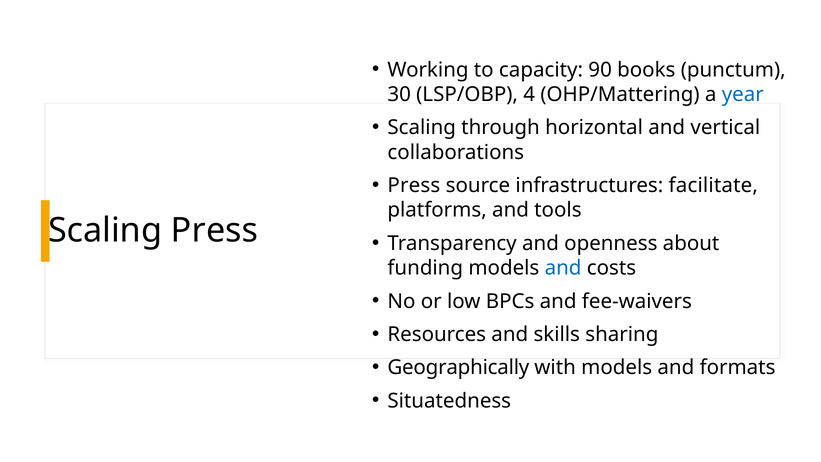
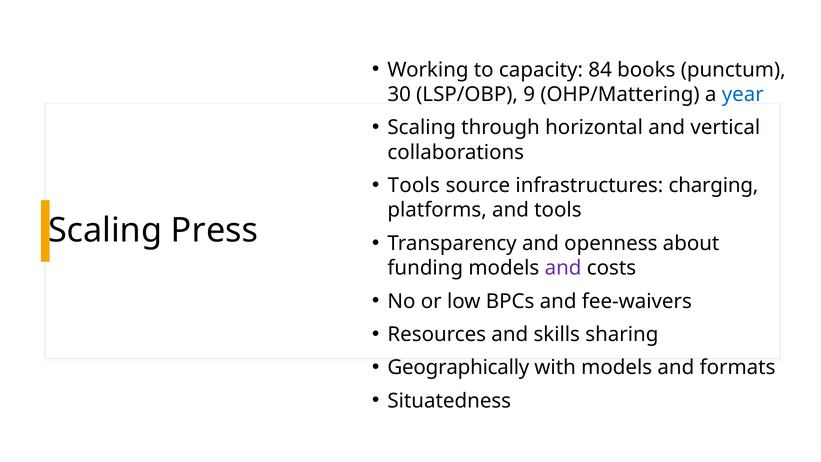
90: 90 -> 84 (600, 70)
4: 4 -> 9 (529, 94)
Press: Press -> Tools (414, 185)
facilitate: facilitate -> charging (713, 185)
and colour: blue -> purple (563, 268)
